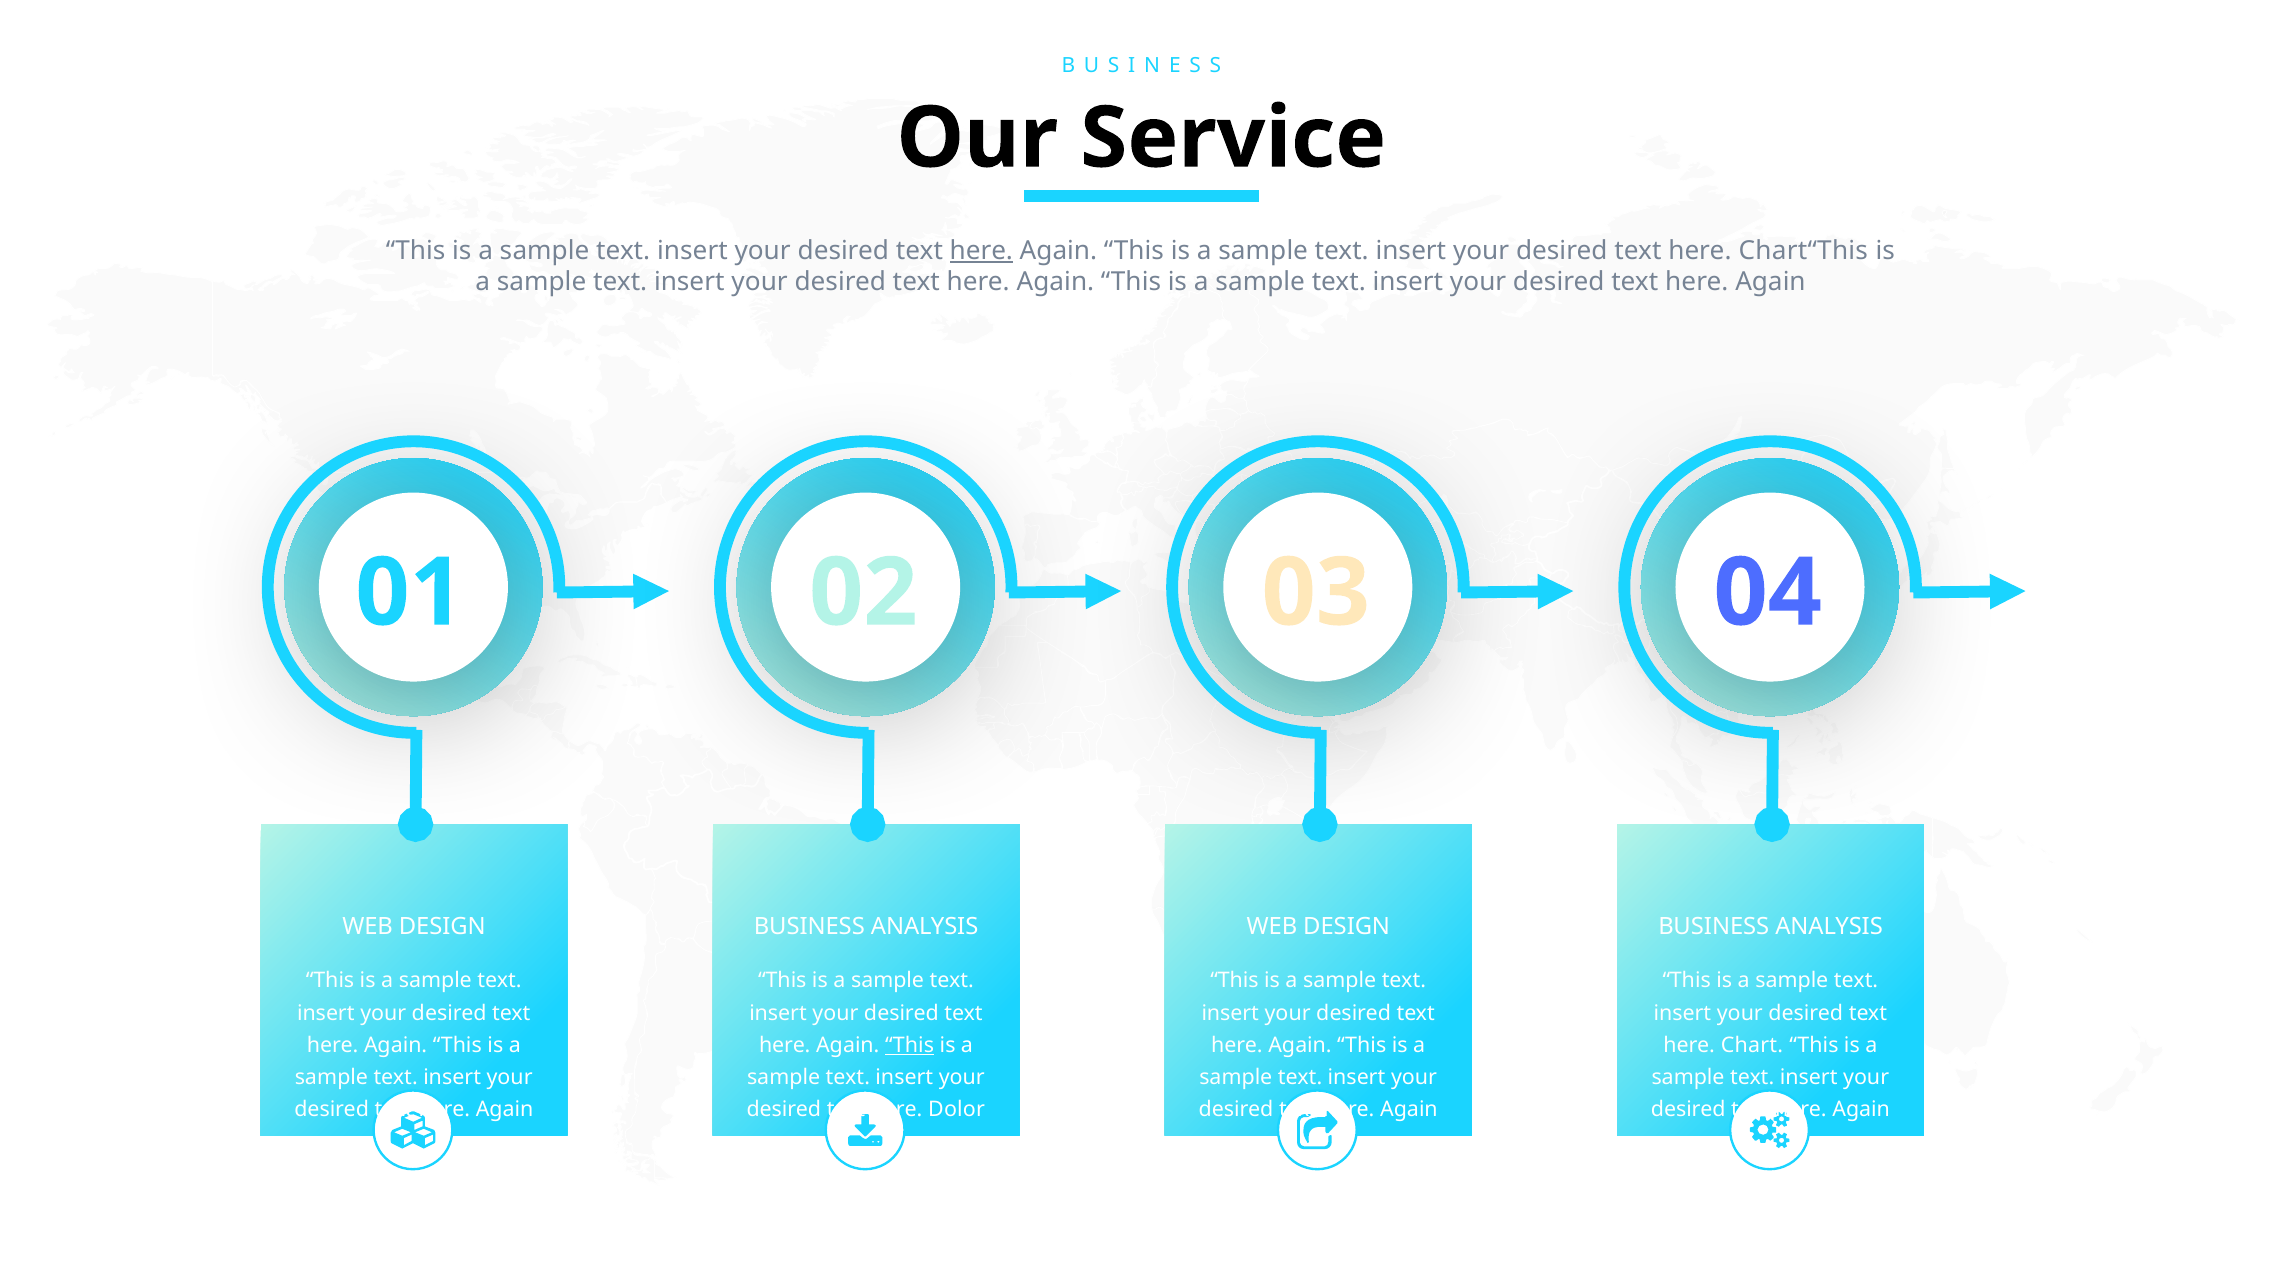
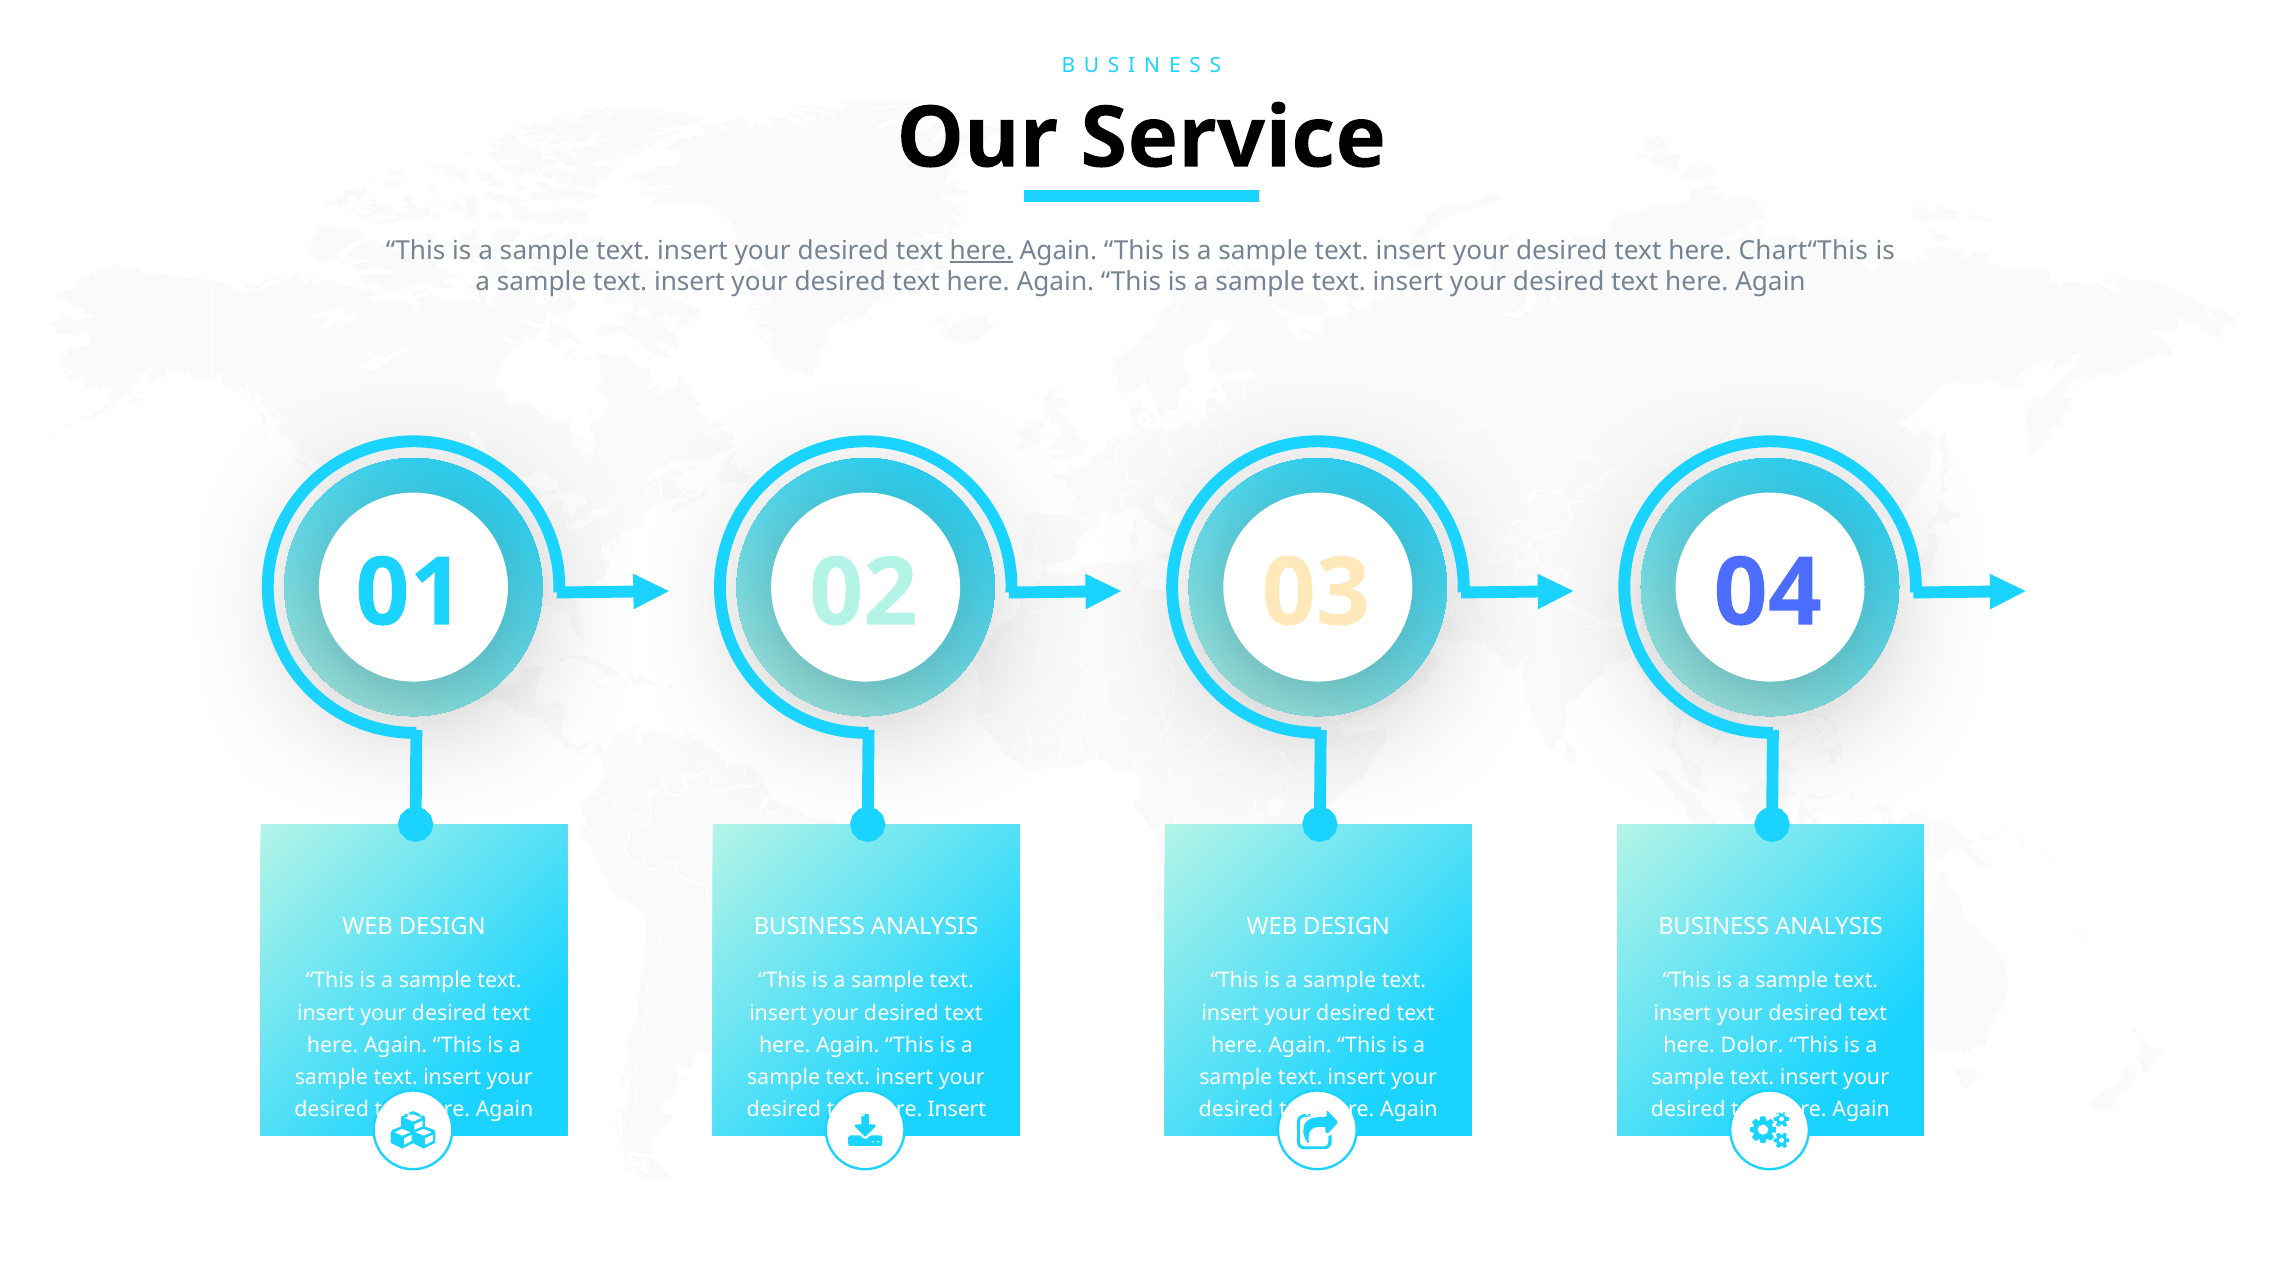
This underline: present -> none (910, 1045)
Chart: Chart -> Dolor (1752, 1045)
here Dolor: Dolor -> Insert (957, 1110)
